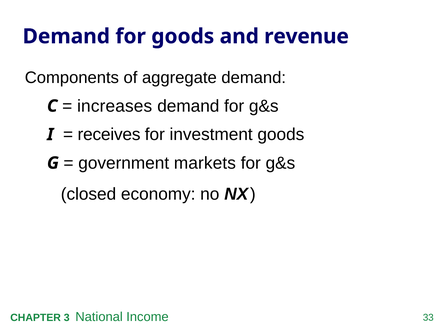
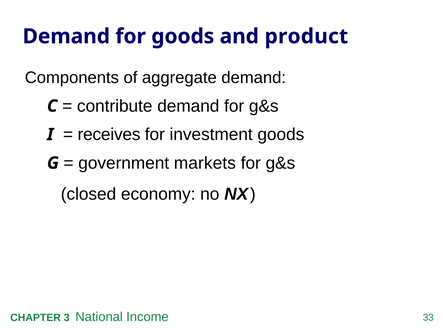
revenue: revenue -> product (306, 36)
increases: increases -> contribute (115, 106)
